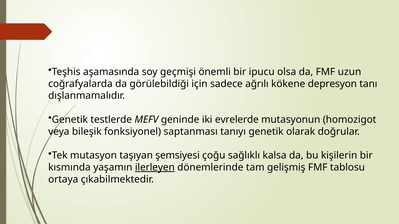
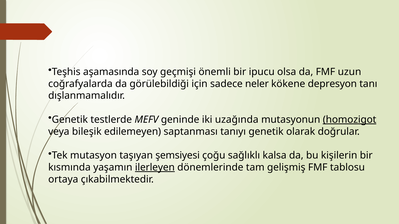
ağrılı: ağrılı -> neler (257, 84)
evrelerde: evrelerde -> uzağında (237, 120)
homozigot underline: none -> present (350, 120)
fonksiyonel: fonksiyonel -> edilemeyen (133, 132)
